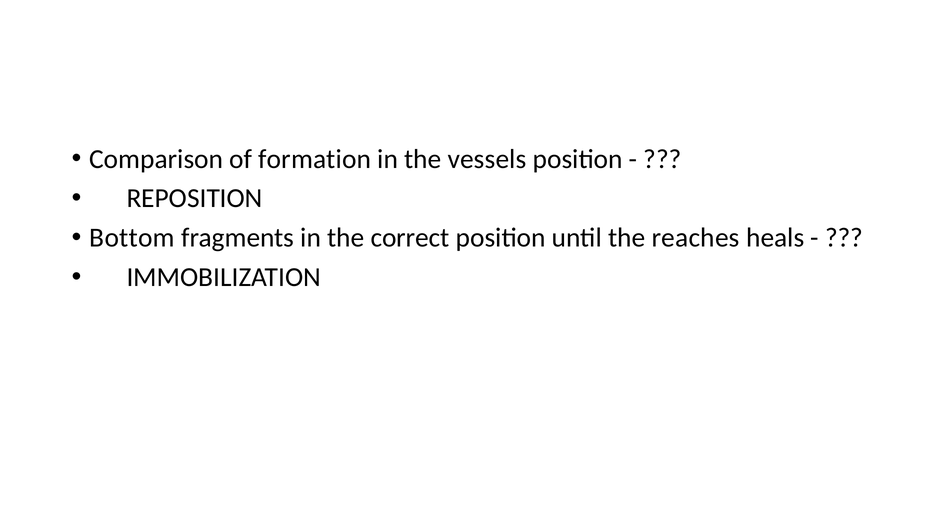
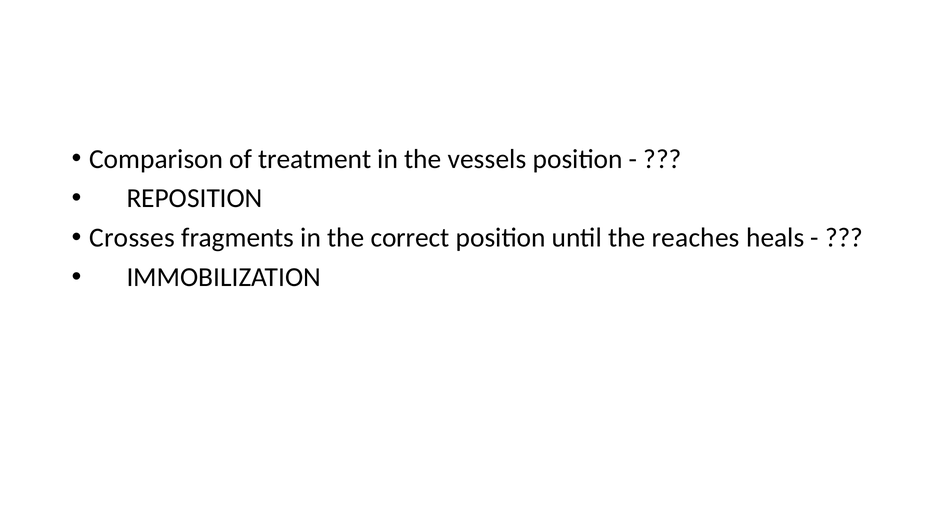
formation: formation -> treatment (315, 159)
Bottom: Bottom -> Crosses (132, 238)
